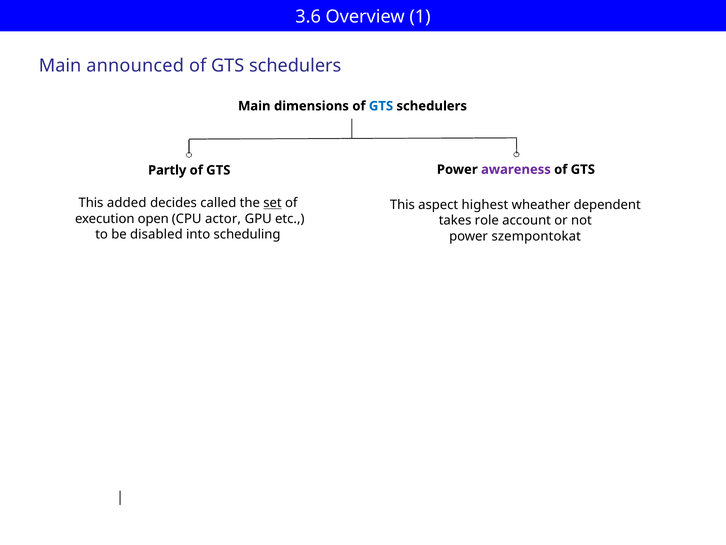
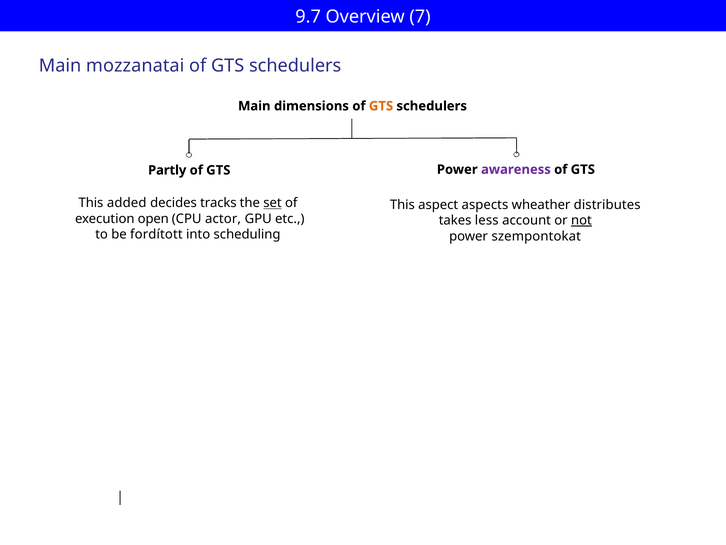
3.6: 3.6 -> 9.7 (308, 17)
1: 1 -> 7 (420, 17)
announced: announced -> mozzanatai (135, 66)
GTS colour: blue -> orange (381, 106)
called: called -> tracks (218, 203)
highest: highest -> aspects (485, 204)
dependent: dependent -> distributes (607, 204)
role: role -> less (487, 220)
not underline: none -> present (581, 220)
disabled: disabled -> fordított (156, 234)
